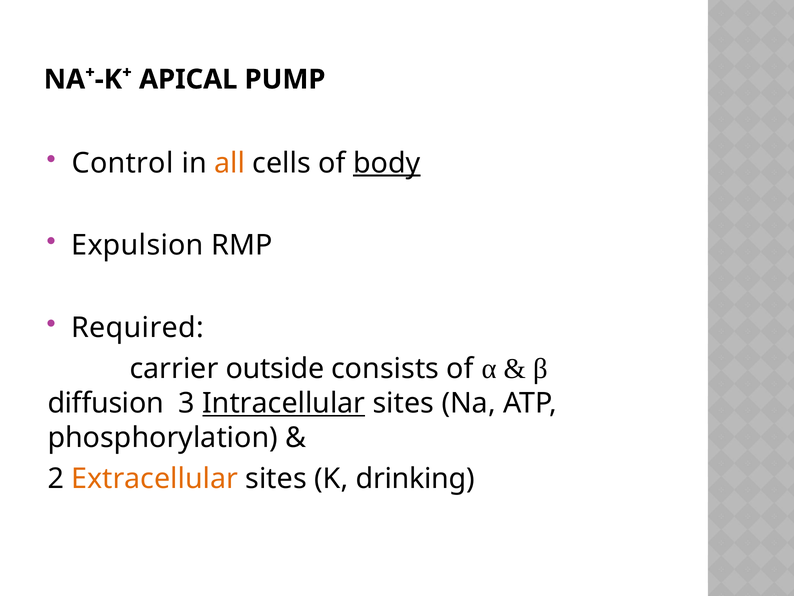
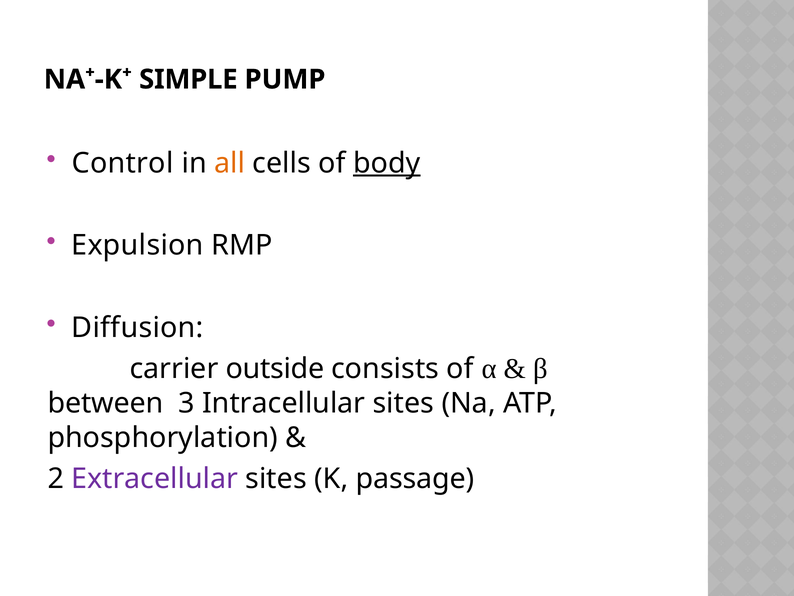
APICAL: APICAL -> SIMPLE (188, 79)
Required: Required -> Diffusion (138, 327)
diffusion: diffusion -> between (106, 403)
Intracellular underline: present -> none (284, 403)
Extracellular colour: orange -> purple (155, 479)
drinking: drinking -> passage (415, 479)
